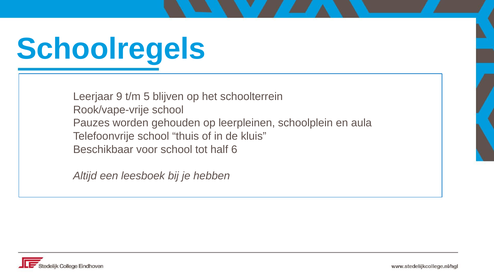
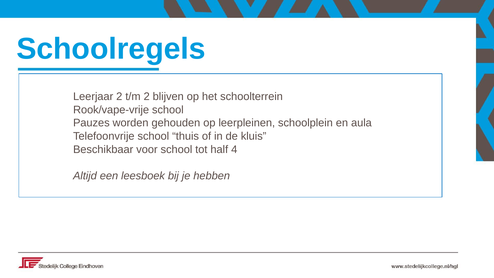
Leerjaar 9: 9 -> 2 (119, 97)
t/m 5: 5 -> 2 (147, 97)
6: 6 -> 4 (234, 149)
